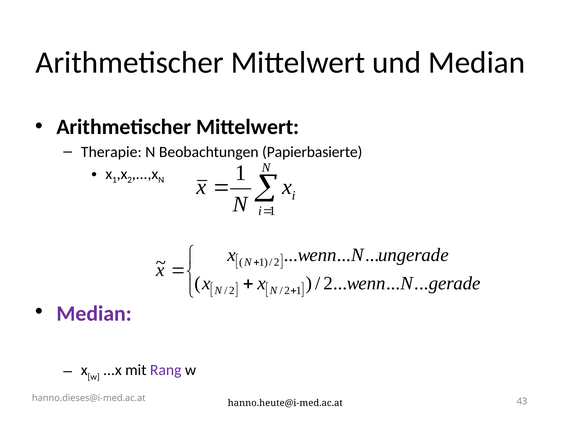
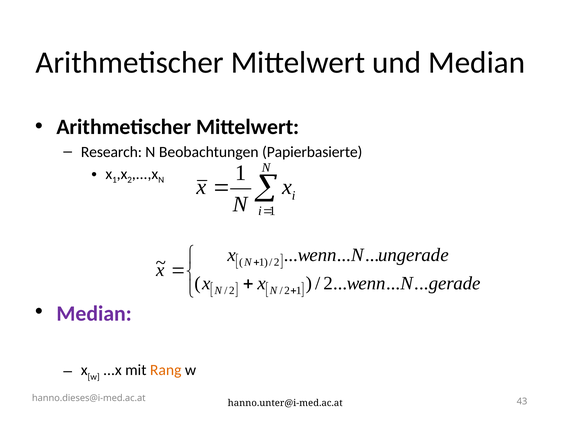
Therapie: Therapie -> Research (111, 152)
Rang colour: purple -> orange (166, 370)
hanno.heute@i-med.ac.at: hanno.heute@i-med.ac.at -> hanno.unter@i-med.ac.at (285, 403)
